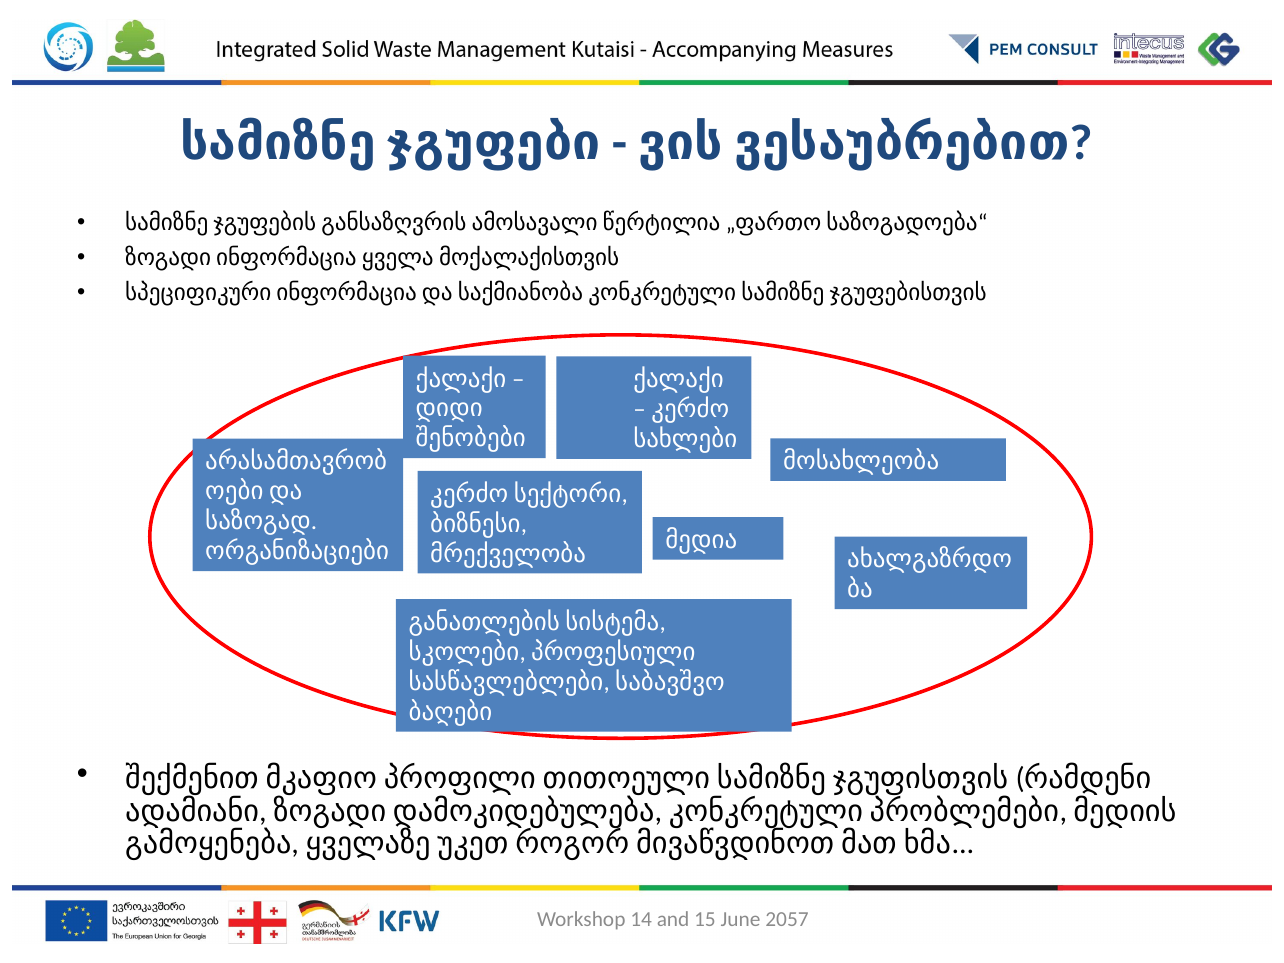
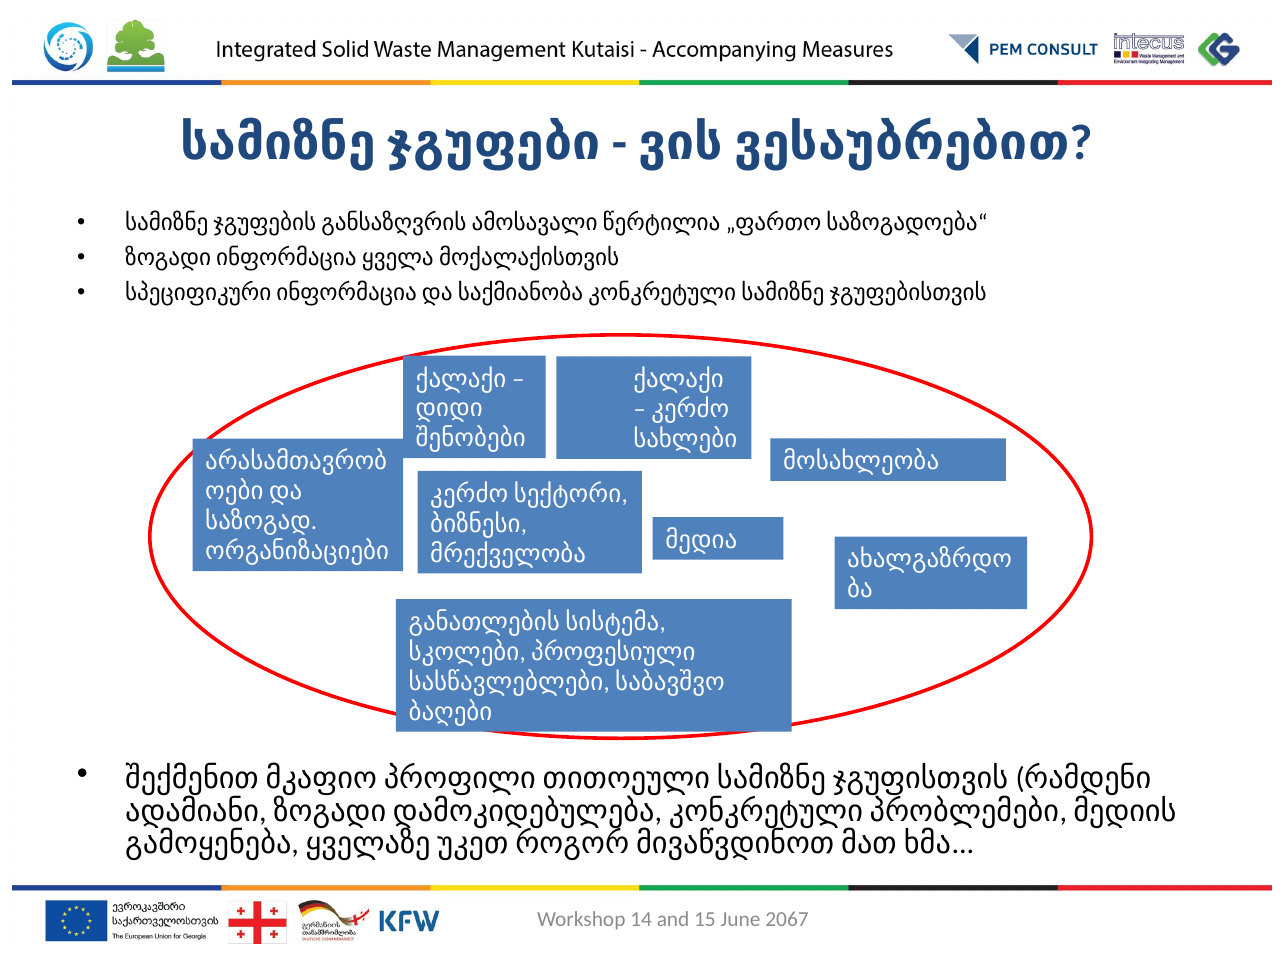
2057: 2057 -> 2067 (787, 920)
